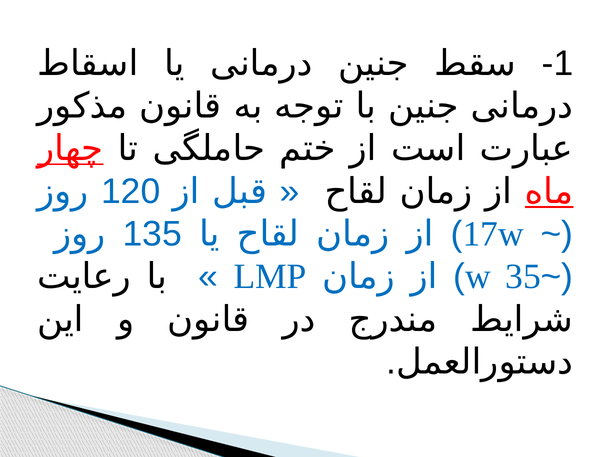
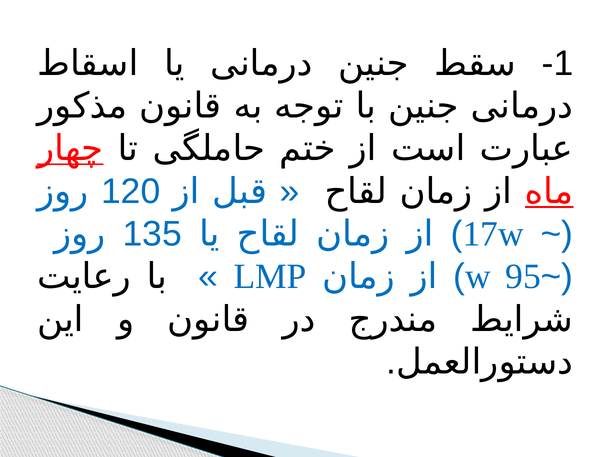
35: 35 -> 95 (523, 276)
